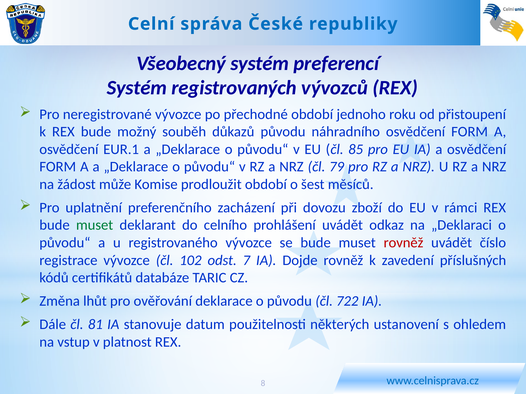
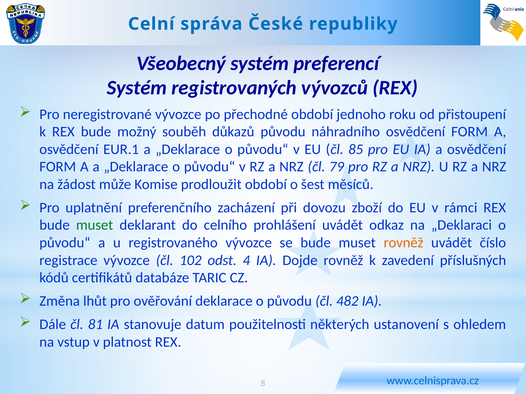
rovněž colour: red -> orange (403, 243)
7: 7 -> 4 (246, 261)
722: 722 -> 482 (347, 301)
